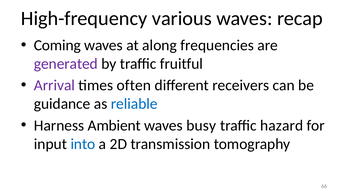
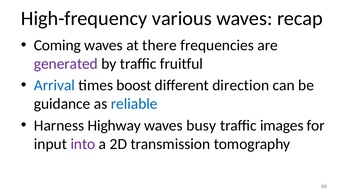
along: along -> there (160, 45)
Arrival colour: purple -> blue (54, 86)
often: often -> boost (134, 86)
receivers: receivers -> direction (241, 86)
Ambient: Ambient -> Highway (114, 126)
hazard: hazard -> images (282, 126)
into colour: blue -> purple (83, 145)
